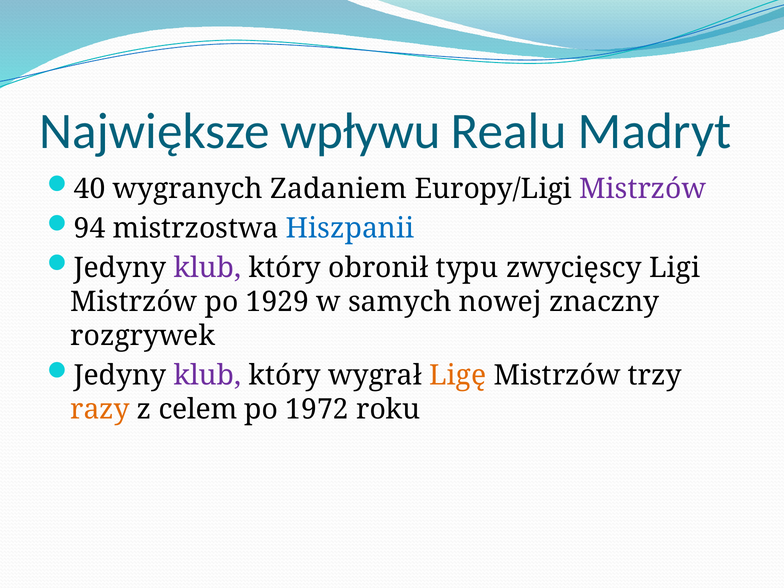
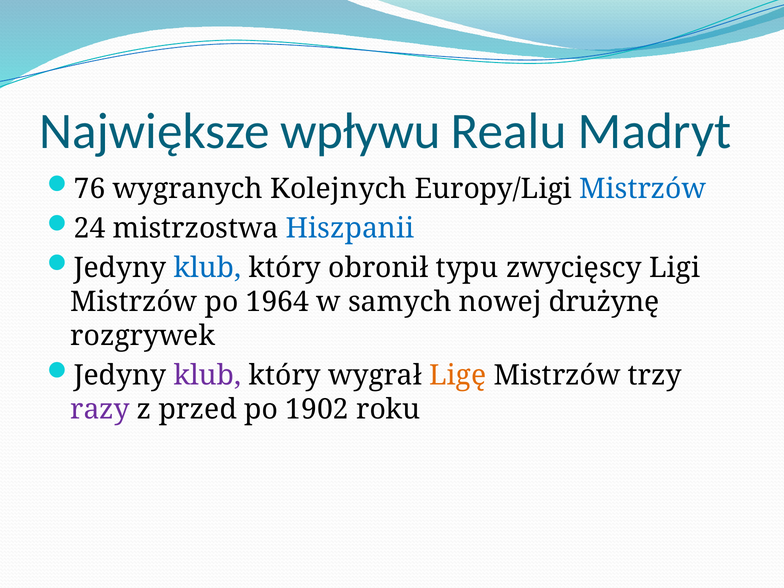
40: 40 -> 76 (90, 189)
Zadaniem: Zadaniem -> Kolejnych (339, 189)
Mistrzów colour: purple -> blue (643, 189)
94: 94 -> 24 (90, 228)
klub colour: purple -> blue (207, 268)
1929: 1929 -> 1964 (277, 302)
znaczny: znaczny -> drużynę (604, 302)
razy colour: orange -> purple (100, 409)
celem: celem -> przed (198, 409)
1972: 1972 -> 1902 (317, 409)
